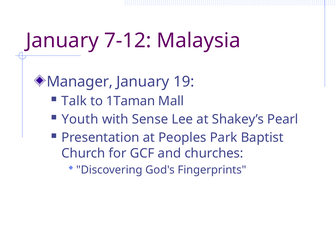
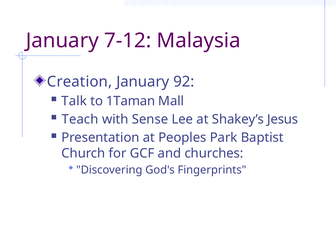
Manager: Manager -> Creation (80, 82)
19: 19 -> 92 (184, 82)
Youth: Youth -> Teach (80, 119)
Pearl: Pearl -> Jesus (283, 119)
